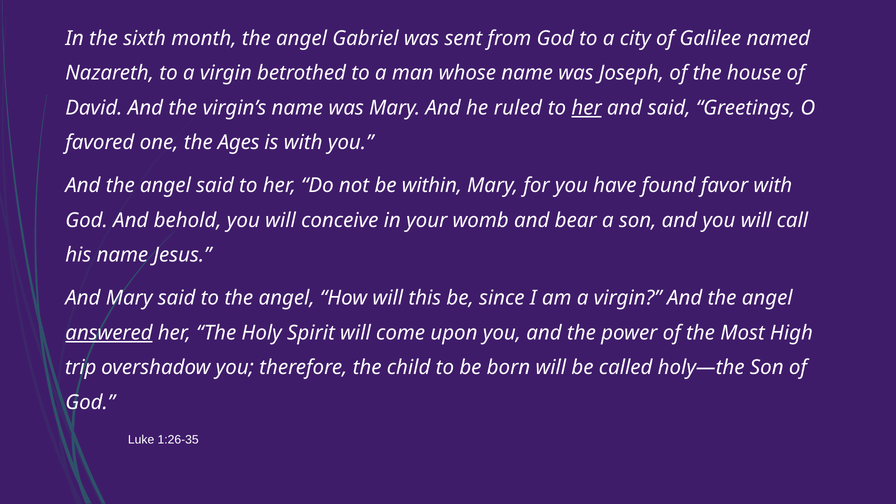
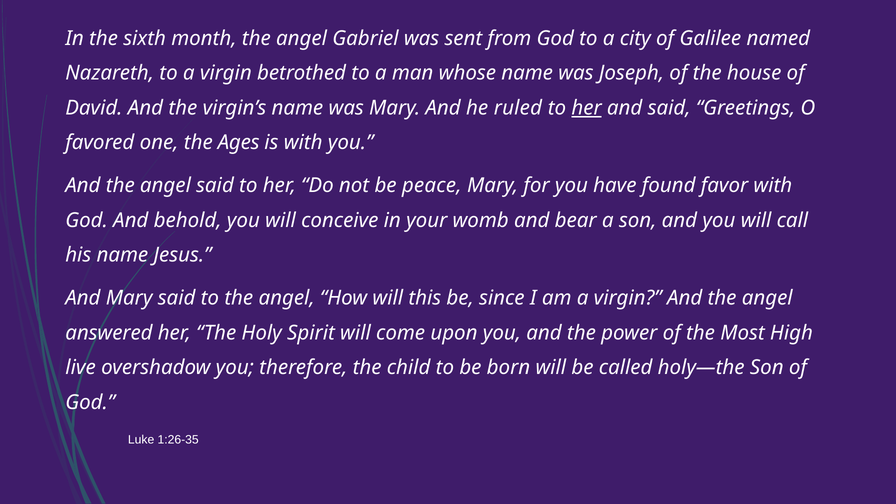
within: within -> peace (432, 186)
answered underline: present -> none (109, 333)
trip: trip -> live (81, 368)
